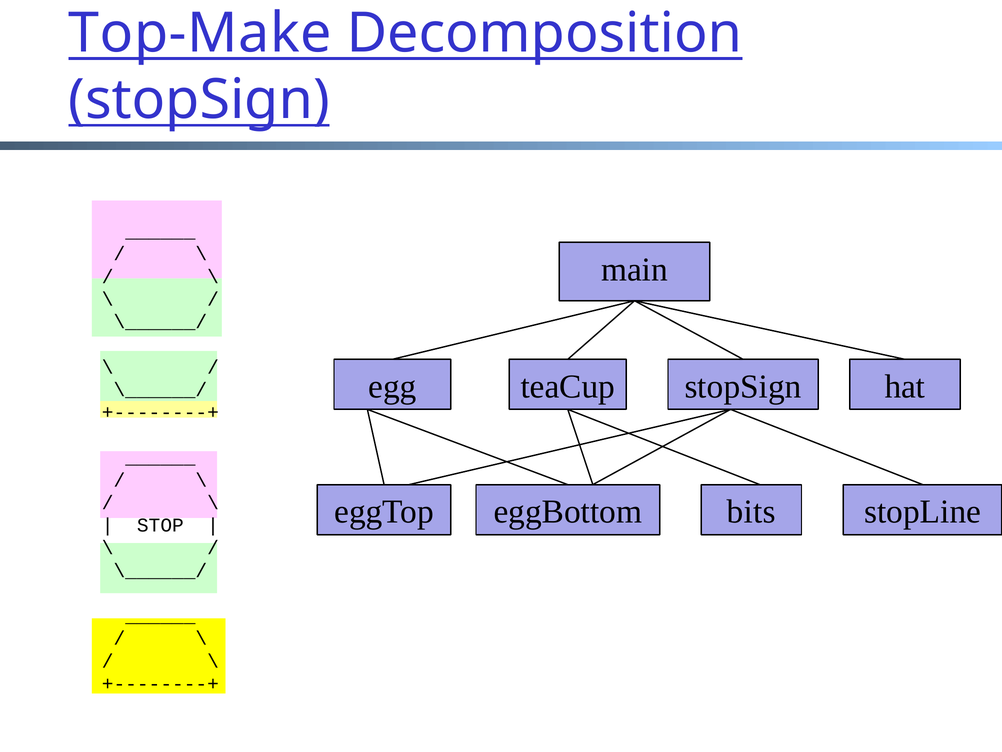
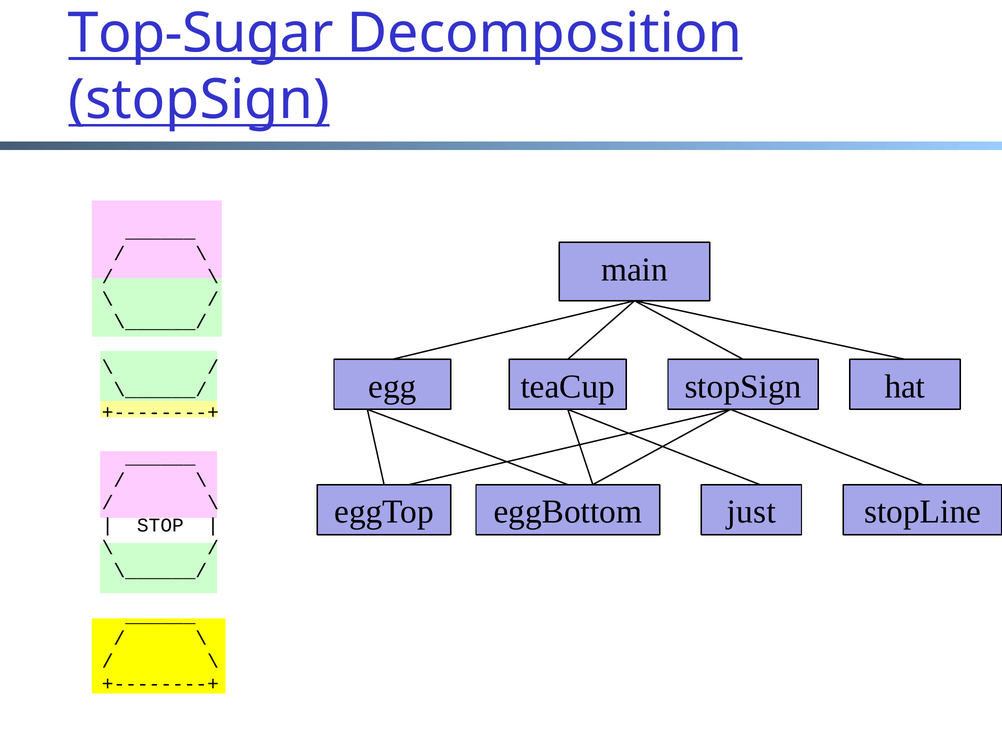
Top-Make: Top-Make -> Top-Sugar (201, 33)
bits: bits -> just (751, 512)
